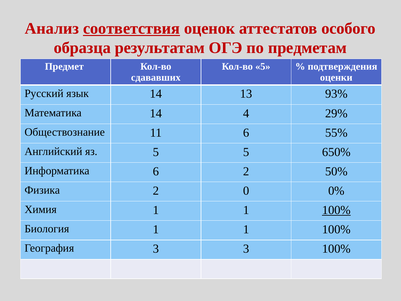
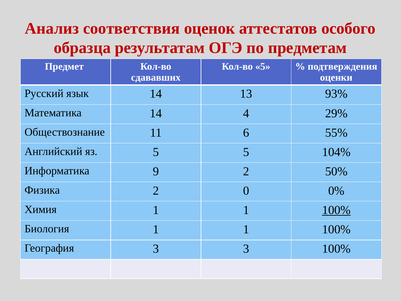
соответствия underline: present -> none (131, 29)
650%: 650% -> 104% (336, 152)
Информатика 6: 6 -> 9 (156, 171)
